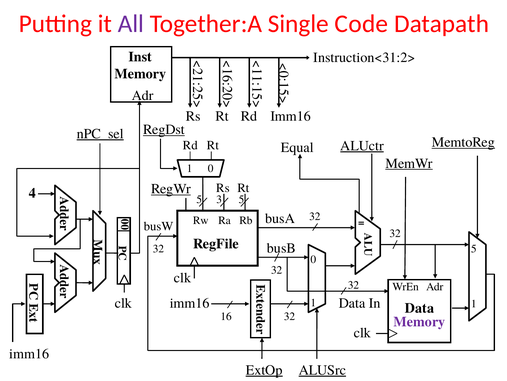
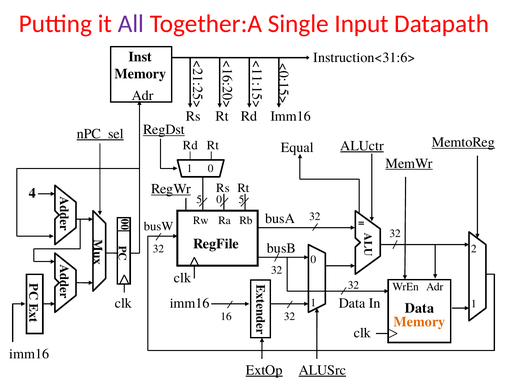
Code: Code -> Input (362, 24)
Instruction<31:2>: Instruction<31:2> -> Instruction<31:6> (364, 57)
5 3: 3 -> 0 (219, 199)
5: 5 -> 2 (474, 248)
Memory colour: purple -> orange (419, 321)
